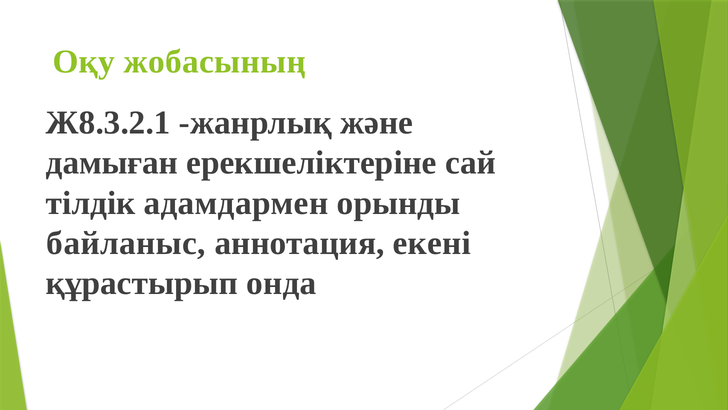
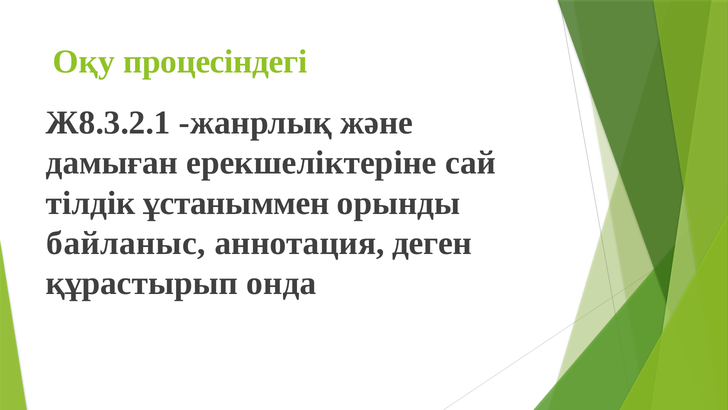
жобасының: жобасының -> процесіндегі (215, 61)
адамдармен: адамдармен -> ұстаныммен (236, 203)
екені: екені -> деген (432, 243)
